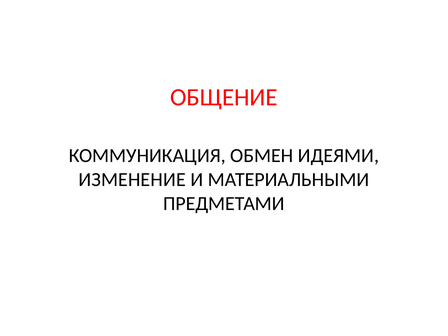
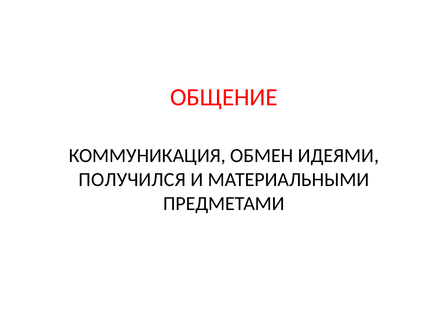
ИЗМЕНЕНИЕ: ИЗМЕНЕНИЕ -> ПОЛУЧИЛСЯ (132, 180)
